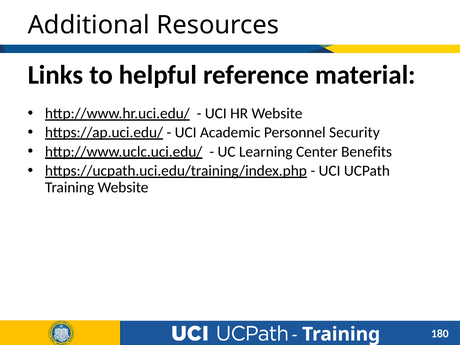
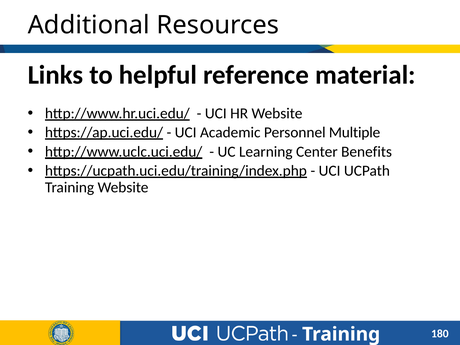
Security: Security -> Multiple (355, 132)
